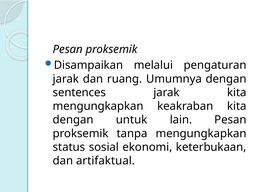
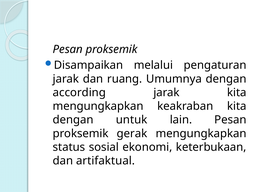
sentences: sentences -> according (79, 92)
tanpa: tanpa -> gerak (132, 133)
